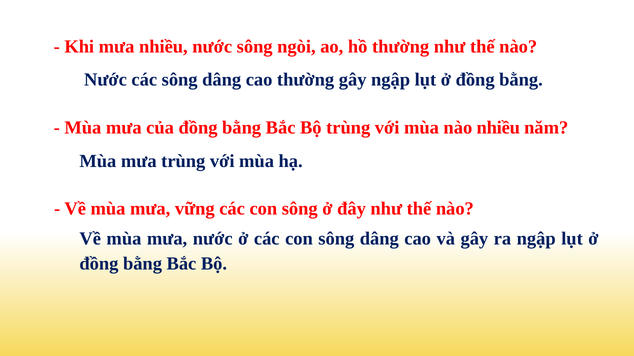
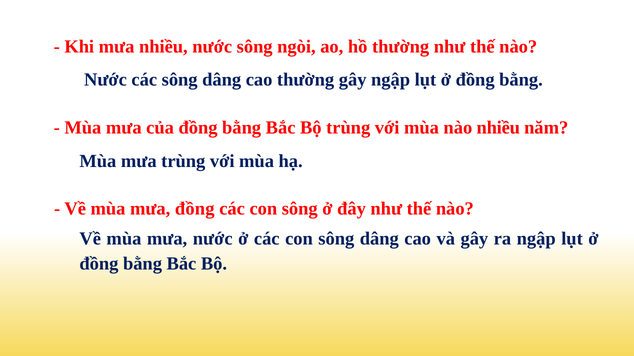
mưa vững: vững -> đồng (195, 209)
